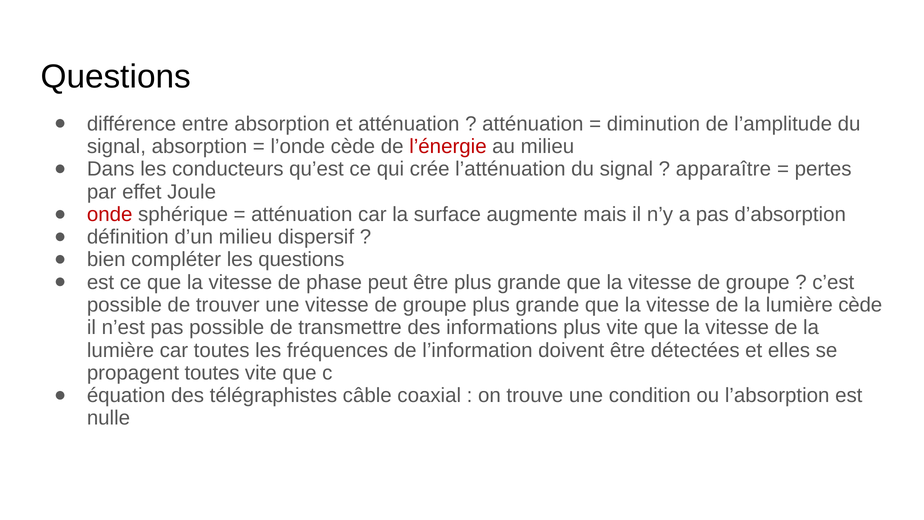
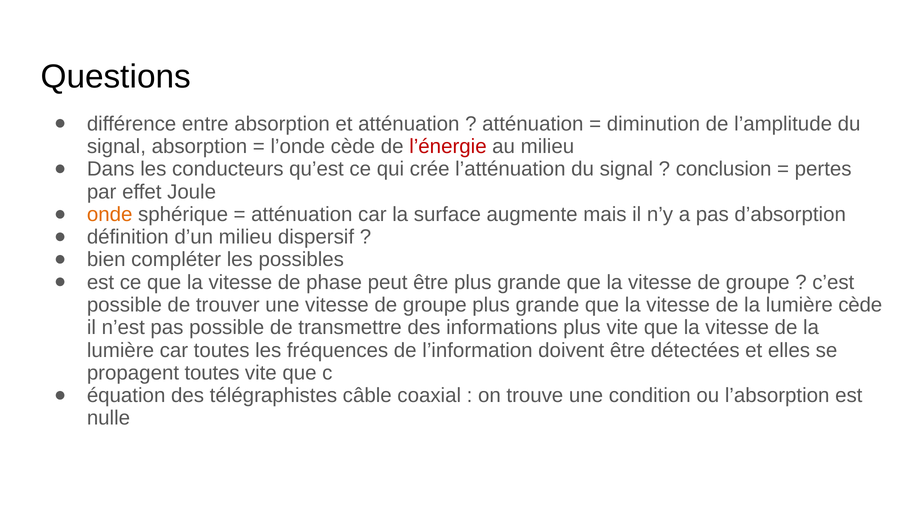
apparaître: apparaître -> conclusion (724, 169)
onde colour: red -> orange (110, 214)
les questions: questions -> possibles (301, 260)
